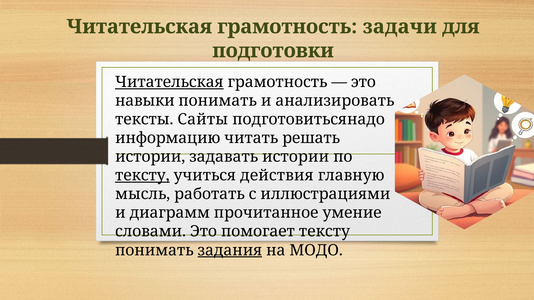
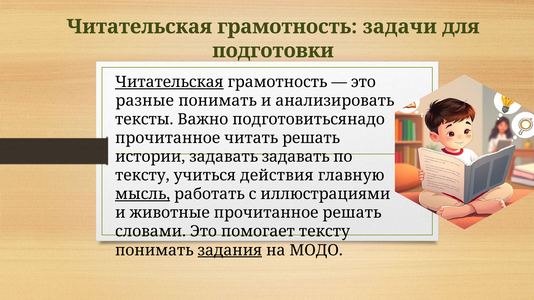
навыки: навыки -> разные (145, 101)
Сайты: Сайты -> Важно (203, 120)
информацию: информацию -> прочитанное (168, 138)
задавать истории: истории -> задавать (296, 157)
тексту underline: present -> none (142, 176)
мысль underline: none -> present (143, 194)
диаграмм: диаграмм -> животные (170, 213)
прочитанное умение: умение -> решать (352, 213)
